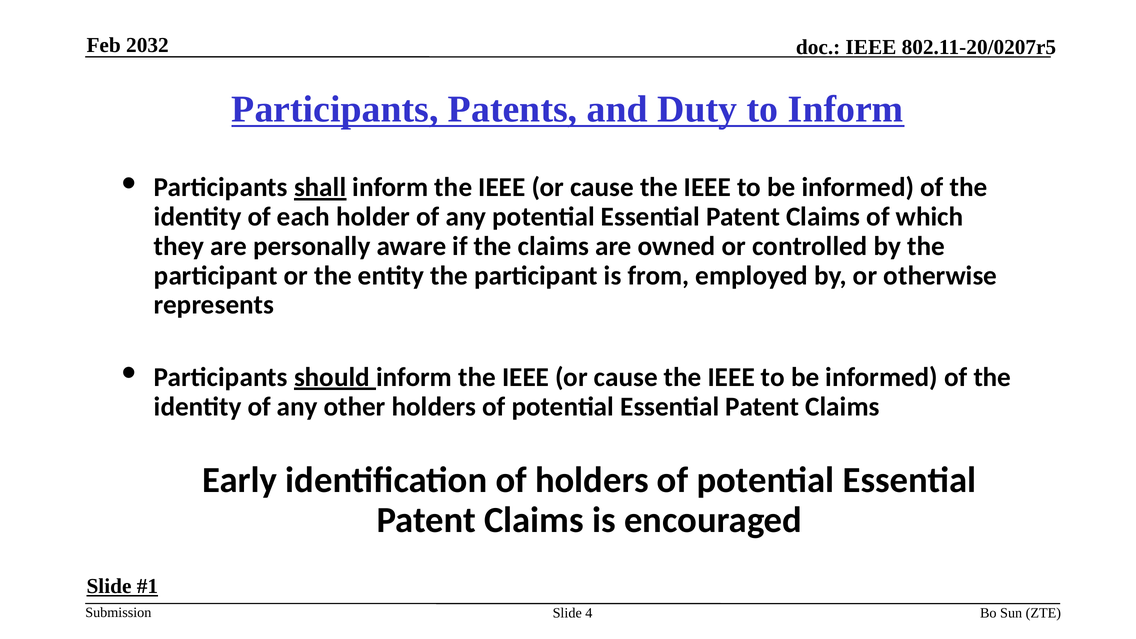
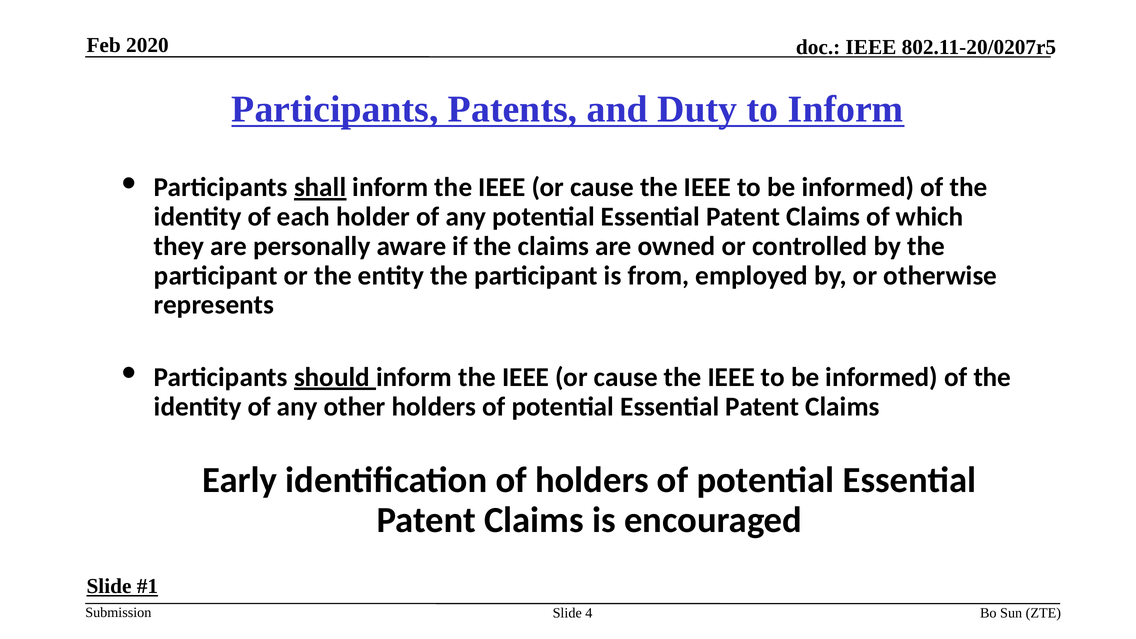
2032: 2032 -> 2020 (147, 45)
